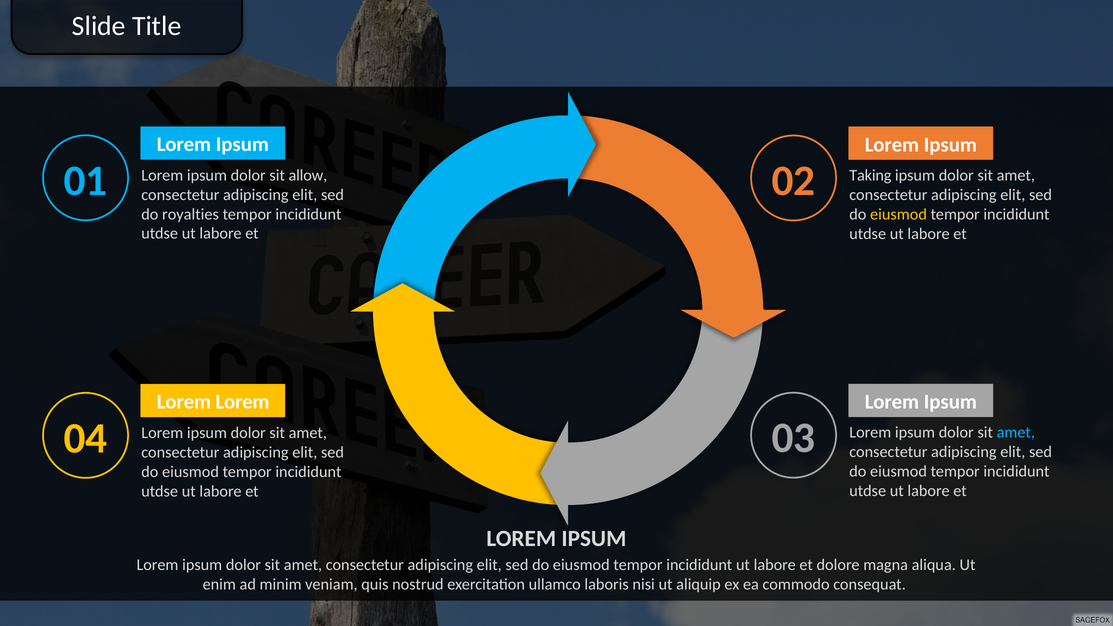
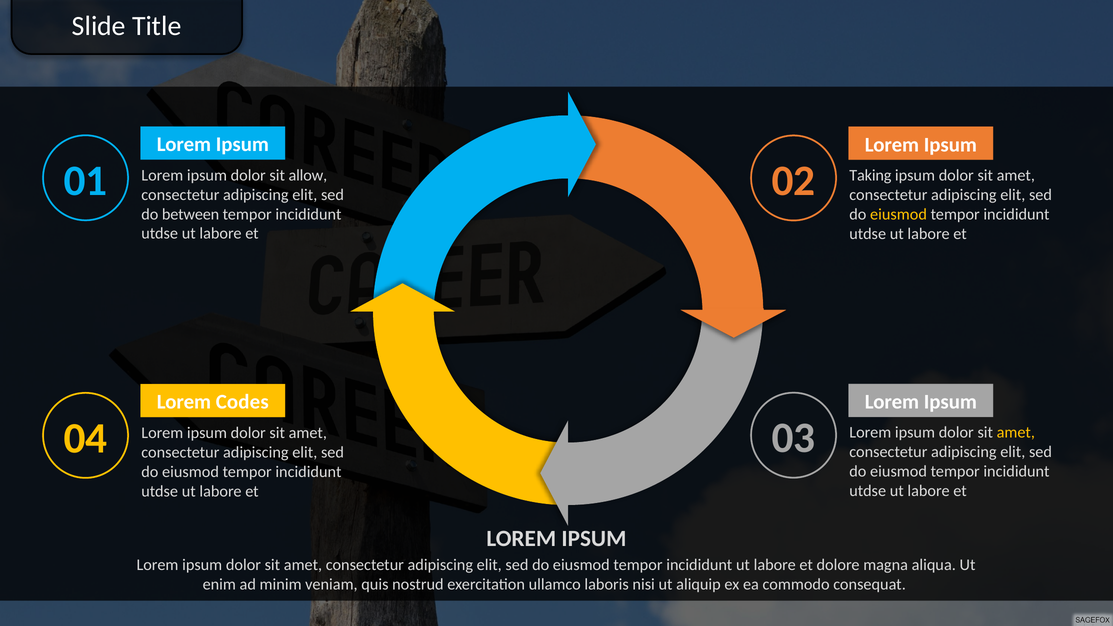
royalties: royalties -> between (191, 214)
Lorem Lorem: Lorem -> Codes (242, 402)
amet colour: light blue -> yellow (1016, 433)
